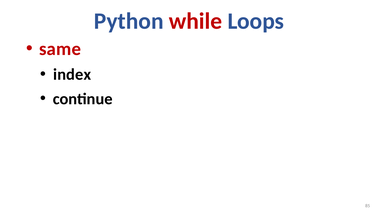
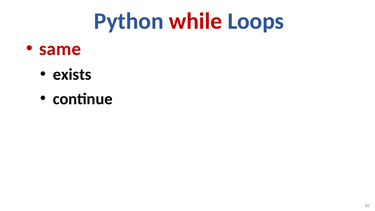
index: index -> exists (72, 75)
